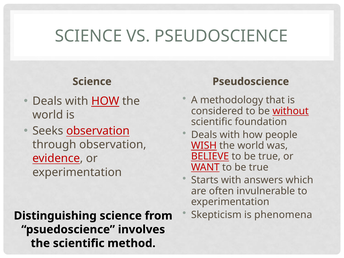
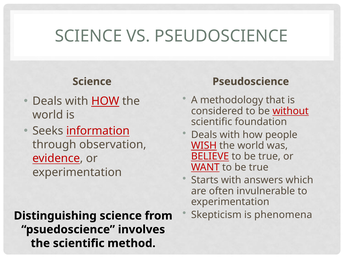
Seeks observation: observation -> information (98, 131)
